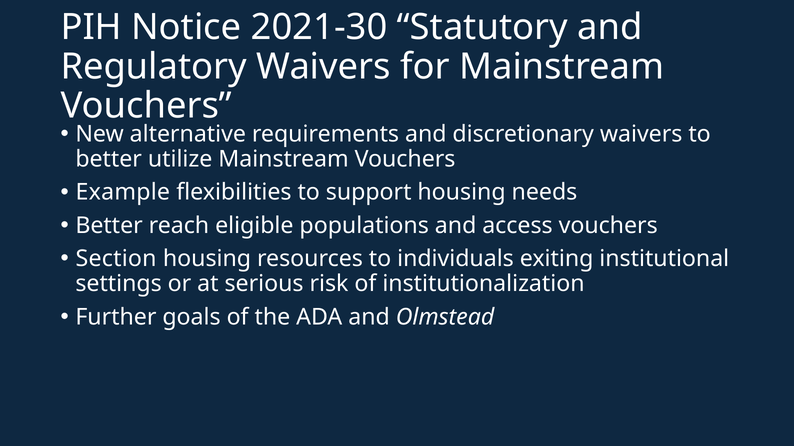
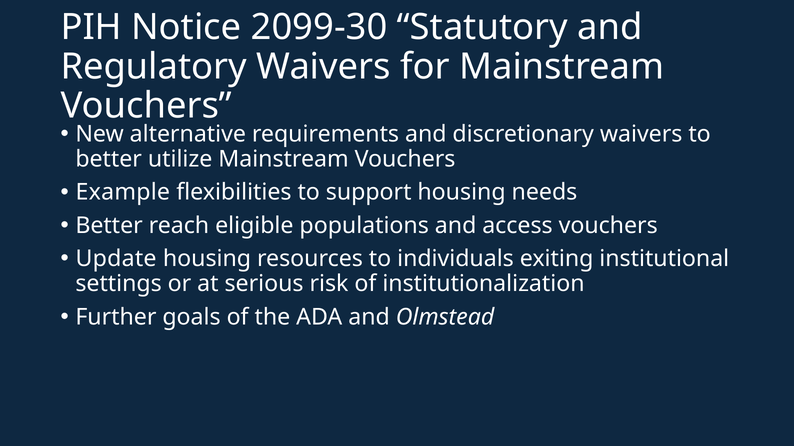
2021-30: 2021-30 -> 2099-30 (319, 27)
Section: Section -> Update (116, 259)
